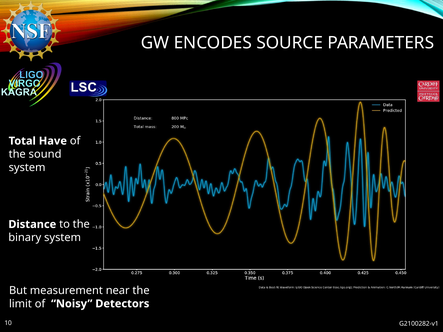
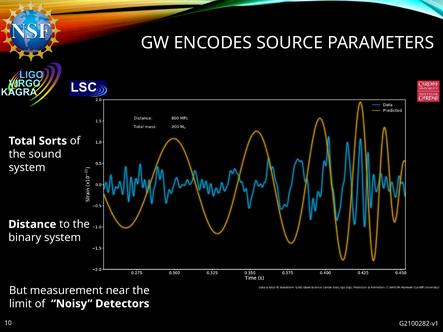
Have: Have -> Sorts (53, 141)
